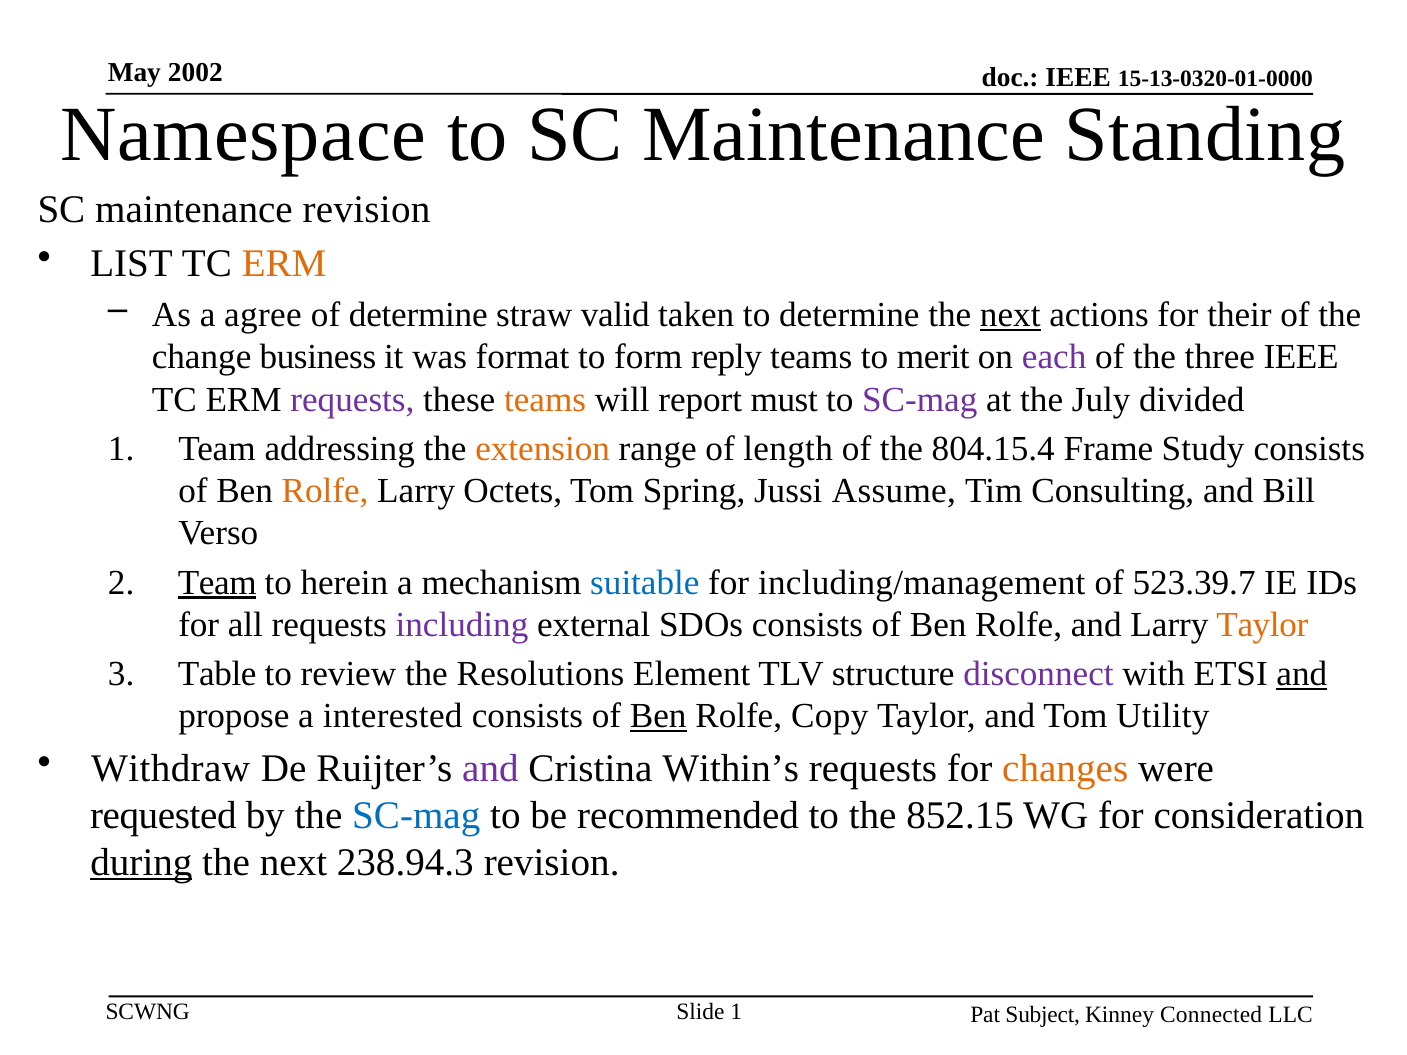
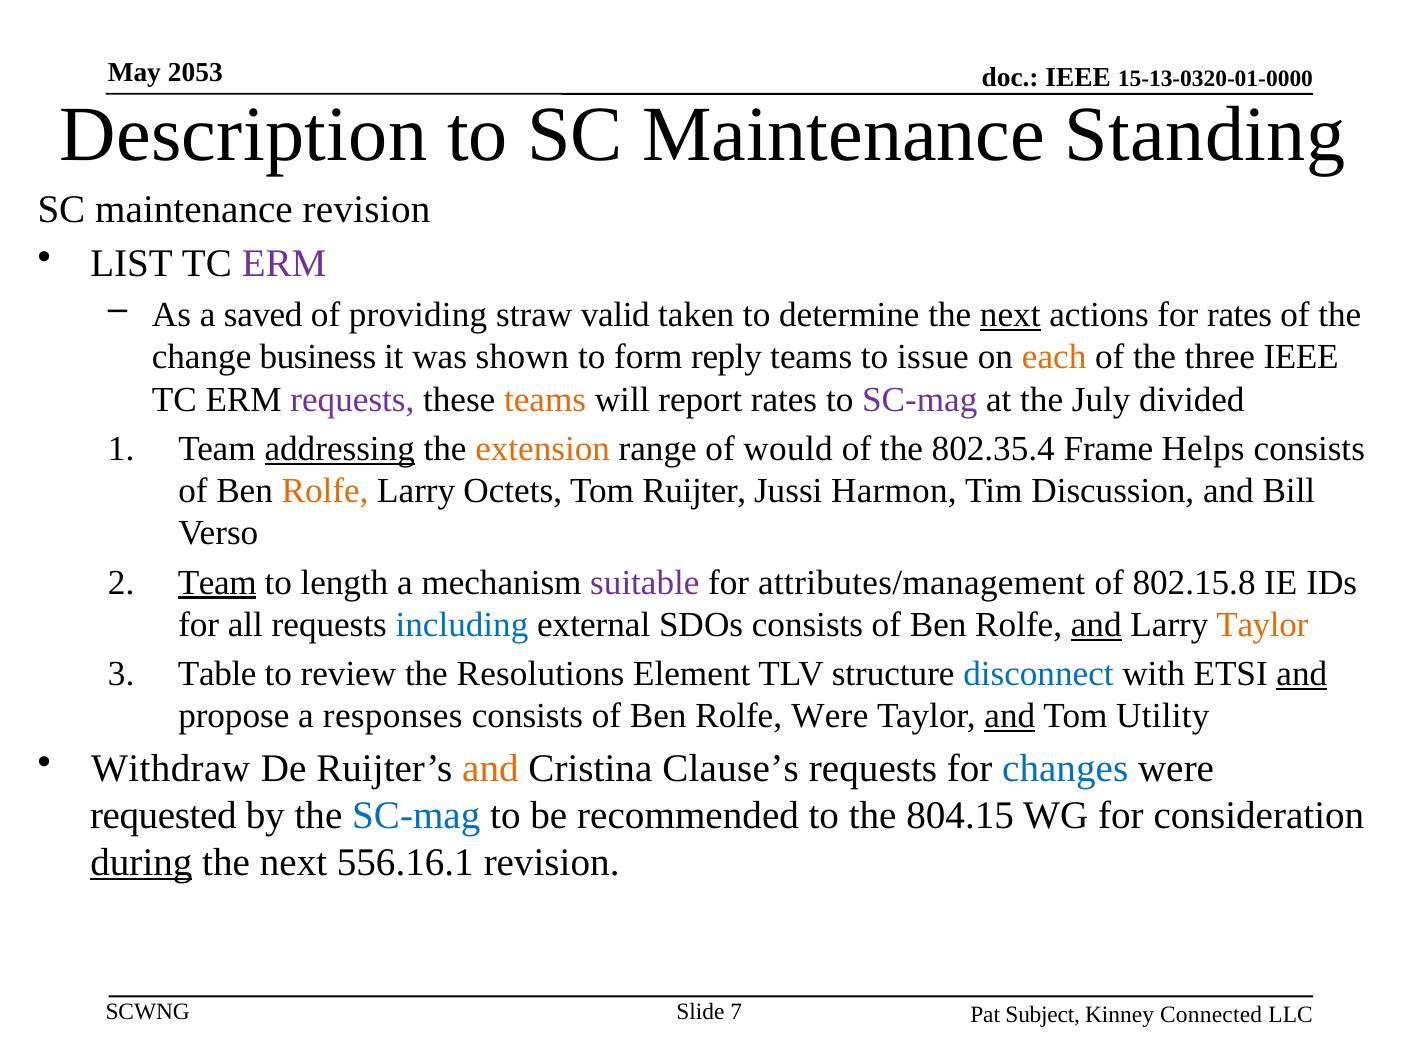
2002: 2002 -> 2053 (195, 72)
Namespace: Namespace -> Description (243, 134)
ERM colour: orange -> purple (284, 264)
agree: agree -> saved (263, 315)
of determine: determine -> providing (418, 315)
for their: their -> rates (1240, 315)
format: format -> shown (522, 357)
merit: merit -> issue (933, 357)
each colour: purple -> orange (1054, 357)
report must: must -> rates (784, 400)
addressing underline: none -> present (340, 449)
length: length -> would (788, 449)
804.15.4: 804.15.4 -> 802.35.4 (993, 449)
Study: Study -> Helps (1203, 449)
Spring: Spring -> Ruijter (694, 491)
Assume: Assume -> Harmon (894, 491)
Consulting: Consulting -> Discussion (1113, 491)
herein: herein -> length (344, 583)
suitable colour: blue -> purple (645, 583)
including/management: including/management -> attributes/management (922, 583)
523.39.7: 523.39.7 -> 802.15.8 (1194, 583)
including colour: purple -> blue (462, 625)
and underline: none -> present (1096, 625)
disconnect colour: purple -> blue (1038, 674)
interested: interested -> responses (393, 716)
Ben underline: present -> none (658, 716)
Rolfe Copy: Copy -> Were (830, 716)
and underline: none -> present (1010, 716)
and colour: purple -> orange (490, 769)
Within’s: Within’s -> Clause’s (731, 769)
changes colour: orange -> blue (1065, 769)
852.15: 852.15 -> 804.15 (960, 816)
238.94.3: 238.94.3 -> 556.16.1 (405, 863)
Slide 1: 1 -> 7 (736, 1012)
